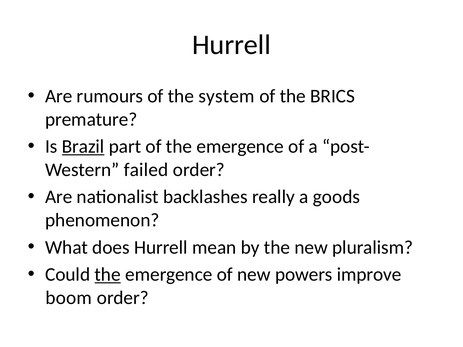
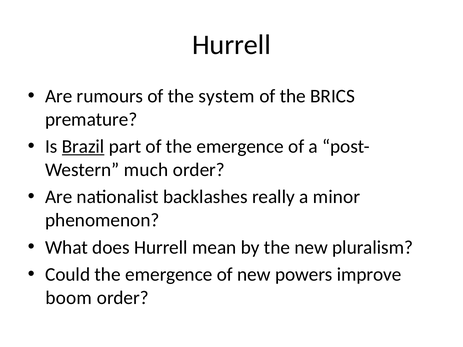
failed: failed -> much (146, 170)
goods: goods -> minor (336, 197)
the underline: present -> none (108, 275)
